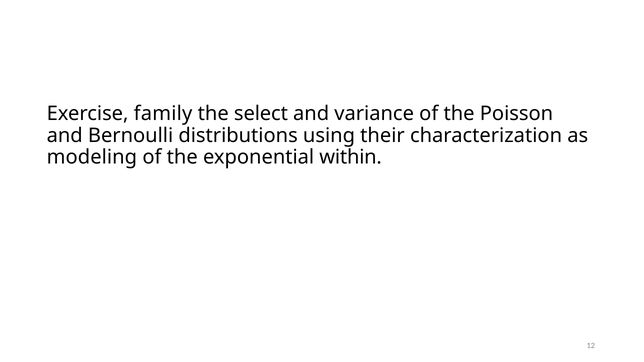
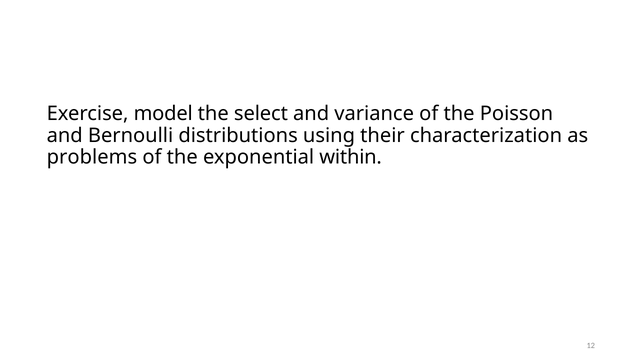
family: family -> model (163, 114)
modeling: modeling -> problems (92, 157)
